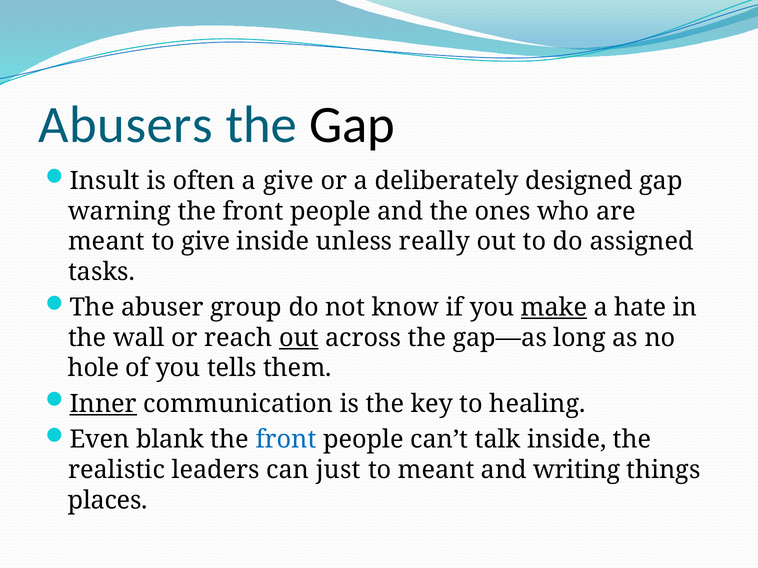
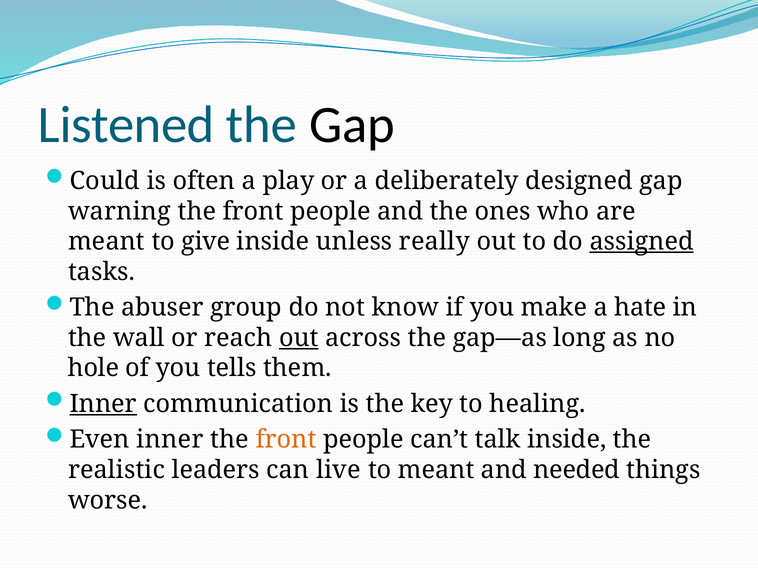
Abusers: Abusers -> Listened (126, 125)
Insult: Insult -> Could (105, 181)
a give: give -> play (288, 181)
assigned underline: none -> present (642, 242)
make underline: present -> none (554, 308)
Even blank: blank -> inner (170, 440)
front colour: blue -> orange (286, 440)
just: just -> live (338, 470)
writing: writing -> needed (577, 470)
places: places -> worse (108, 501)
